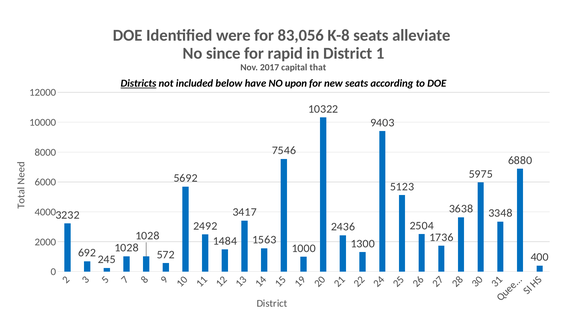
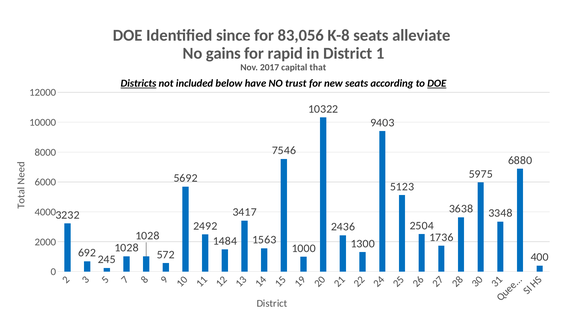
were: were -> since (233, 35)
since: since -> gains (223, 53)
upon: upon -> trust (296, 83)
DOE underline: none -> present (437, 83)
